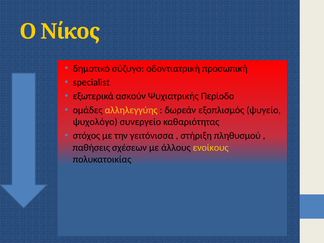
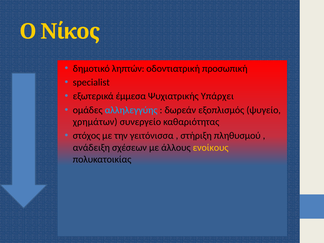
σύζυγο: σύζυγο -> ληπτών (128, 68)
ασκούν: ασκούν -> έμμεσα (131, 96)
Περίοδο: Περίοδο -> Υπάρχει (217, 96)
αλληλεγγύης colour: yellow -> light blue (131, 110)
ψυχολόγο: ψυχολόγο -> χρημάτων (95, 122)
παθήσεις: παθήσεις -> ανάδειξη (91, 148)
